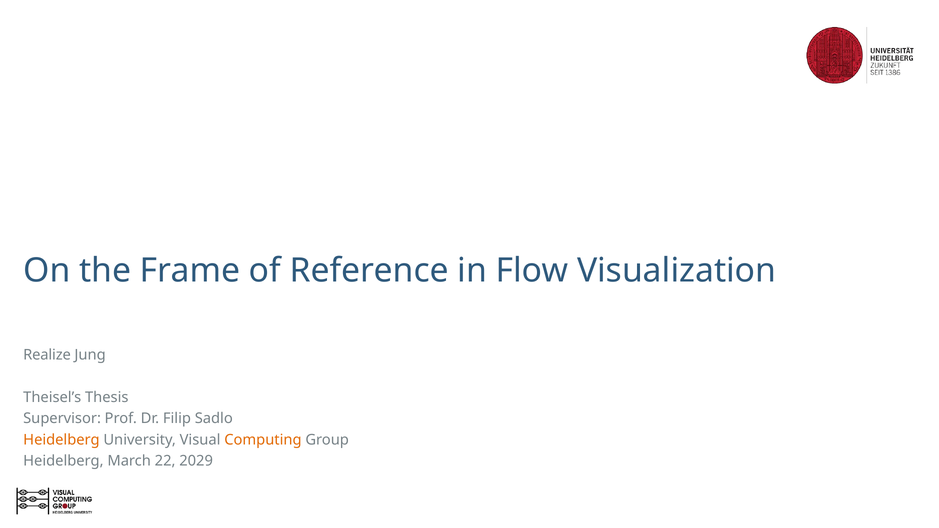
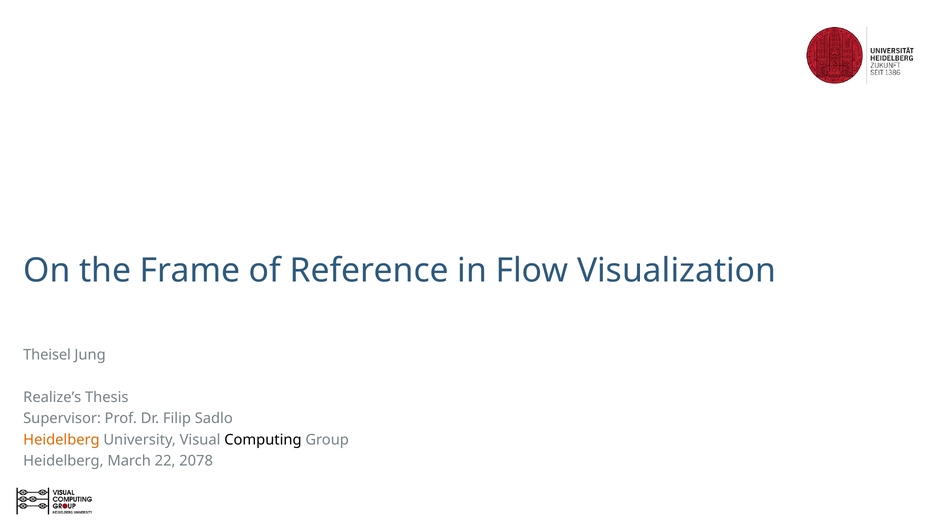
Realize: Realize -> Theisel (47, 355)
Theisel’s: Theisel’s -> Realize’s (52, 397)
Computing colour: orange -> black (263, 440)
2029: 2029 -> 2078 (196, 461)
